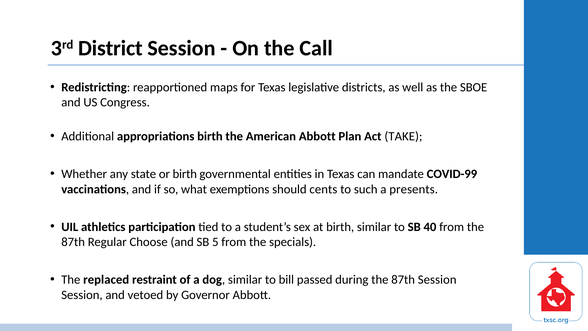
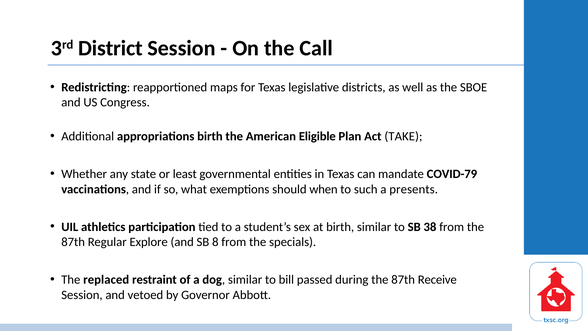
American Abbott: Abbott -> Eligible (317, 136)
or birth: birth -> least (185, 174)
COVID-99: COVID-99 -> COVID-79 (452, 174)
cents: cents -> when (324, 189)
40: 40 -> 38 (430, 227)
Choose: Choose -> Explore (149, 242)
5: 5 -> 8 (215, 242)
87th Session: Session -> Receive (437, 279)
